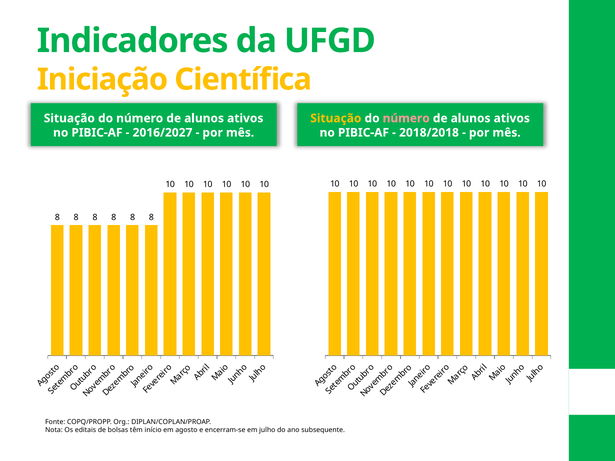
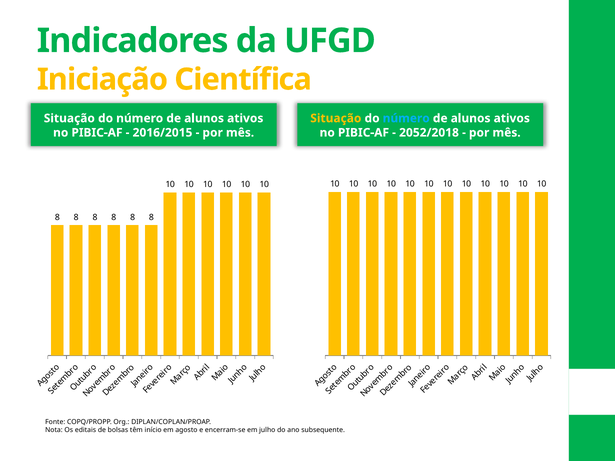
número colour: pink -> light blue (406, 118)
2016/2027: 2016/2027 -> 2016/2015 (163, 133)
2018/2018: 2018/2018 -> 2052/2018 (429, 133)
